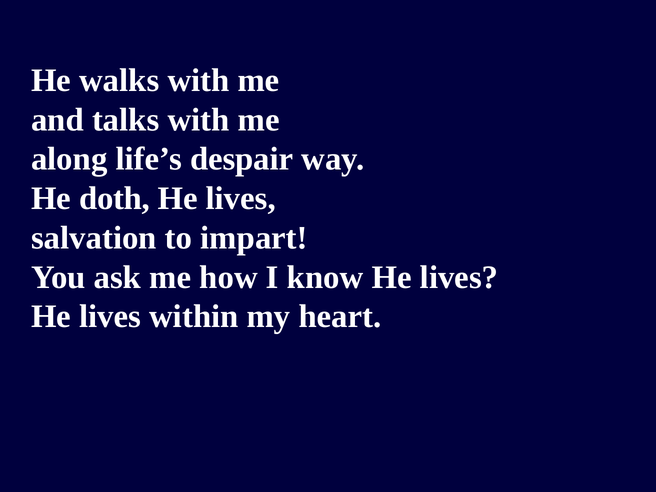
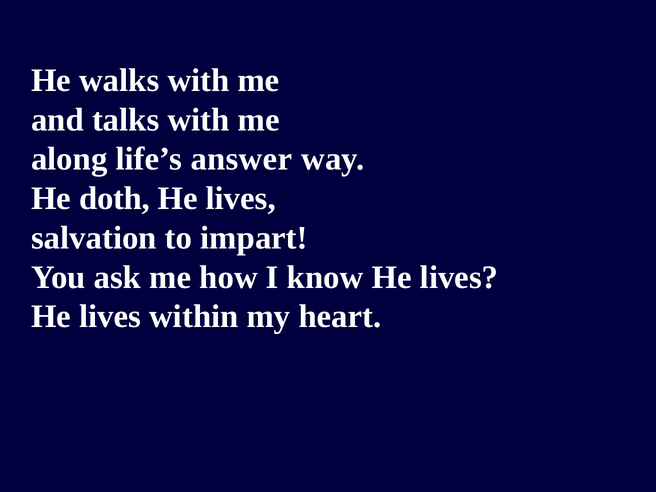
despair: despair -> answer (241, 159)
